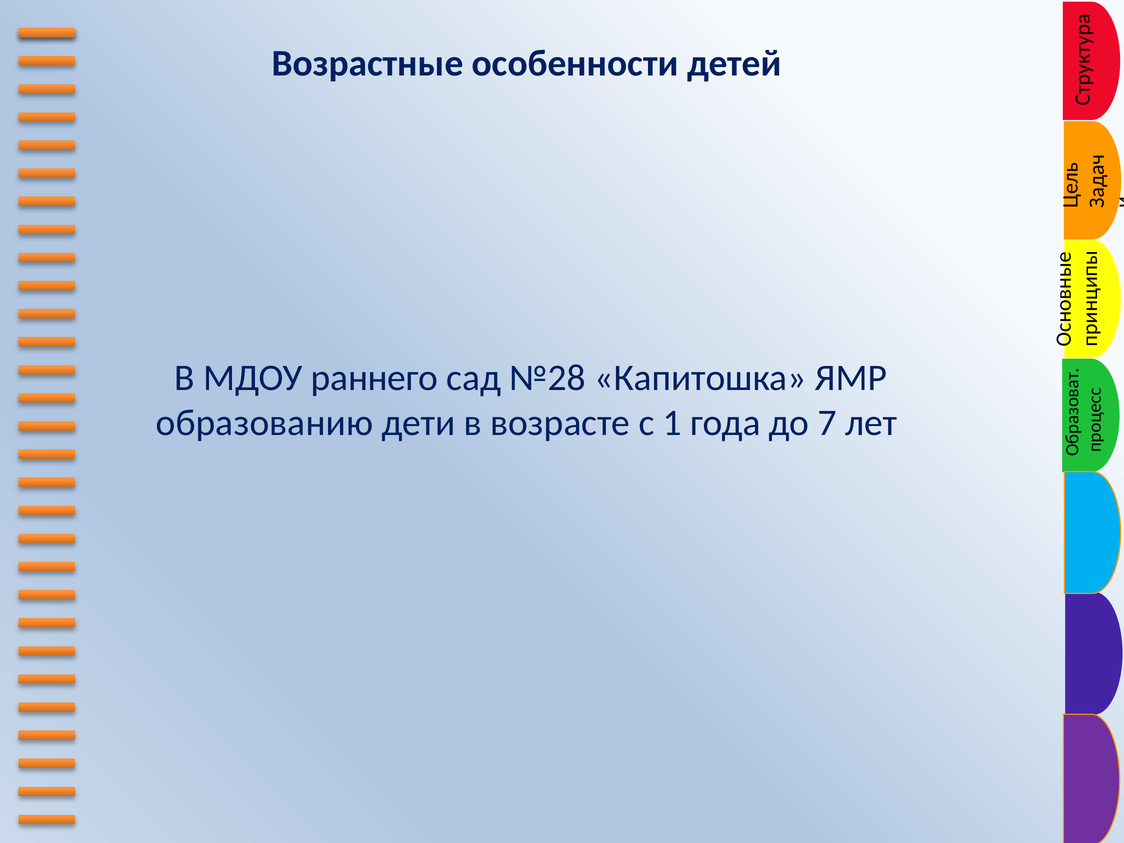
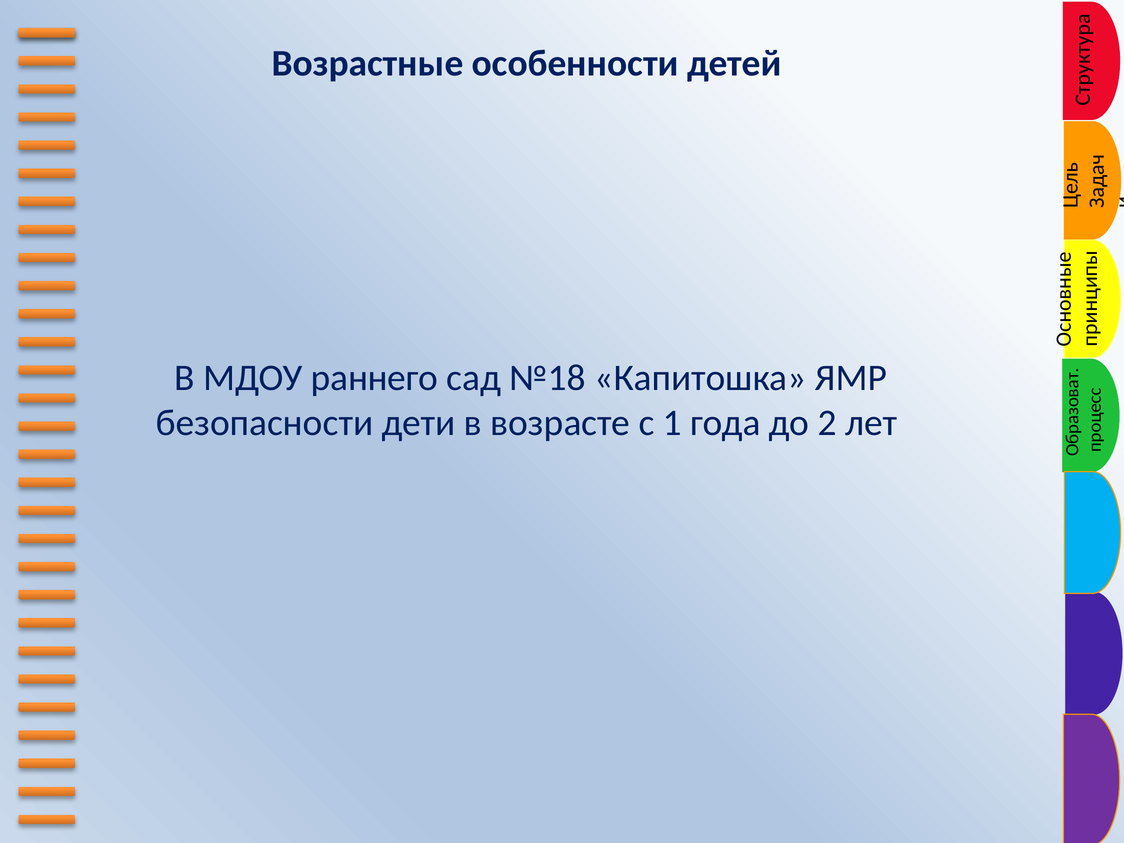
№28: №28 -> №18 (548, 378)
образованию: образованию -> безопасности (264, 423)
7: 7 -> 2 (827, 423)
